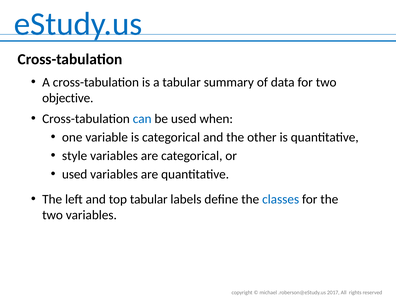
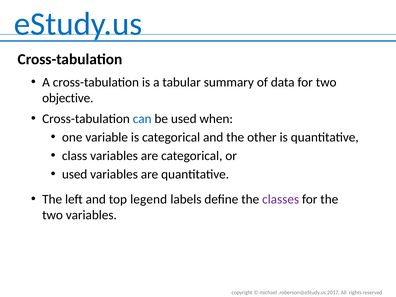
style: style -> class (75, 156)
top tabular: tabular -> legend (149, 199)
classes colour: blue -> purple (281, 199)
